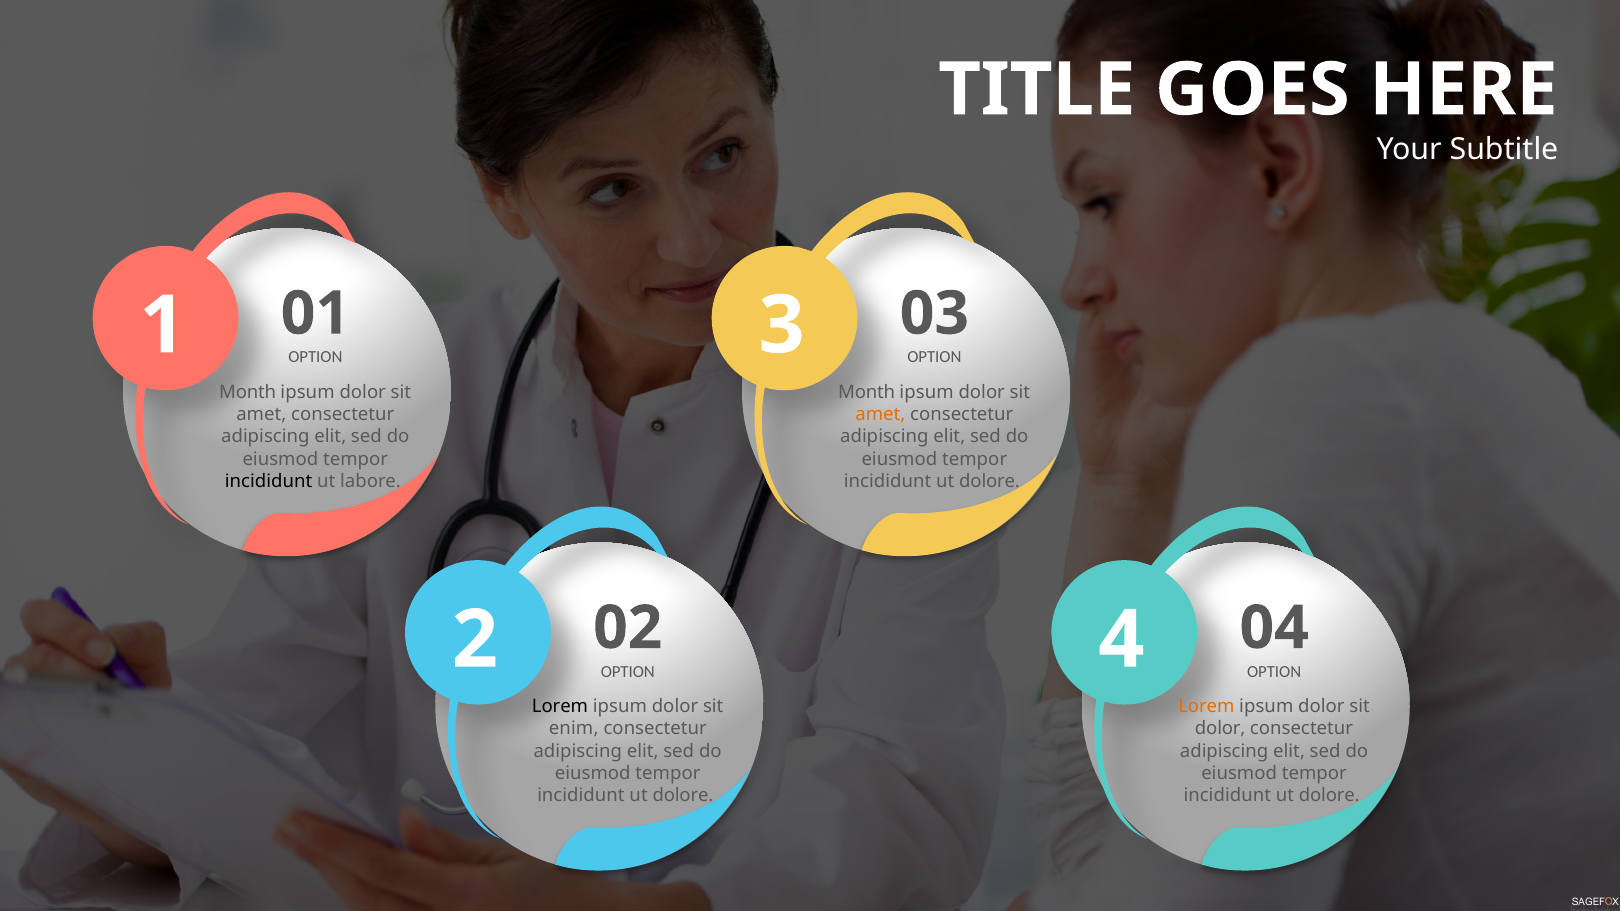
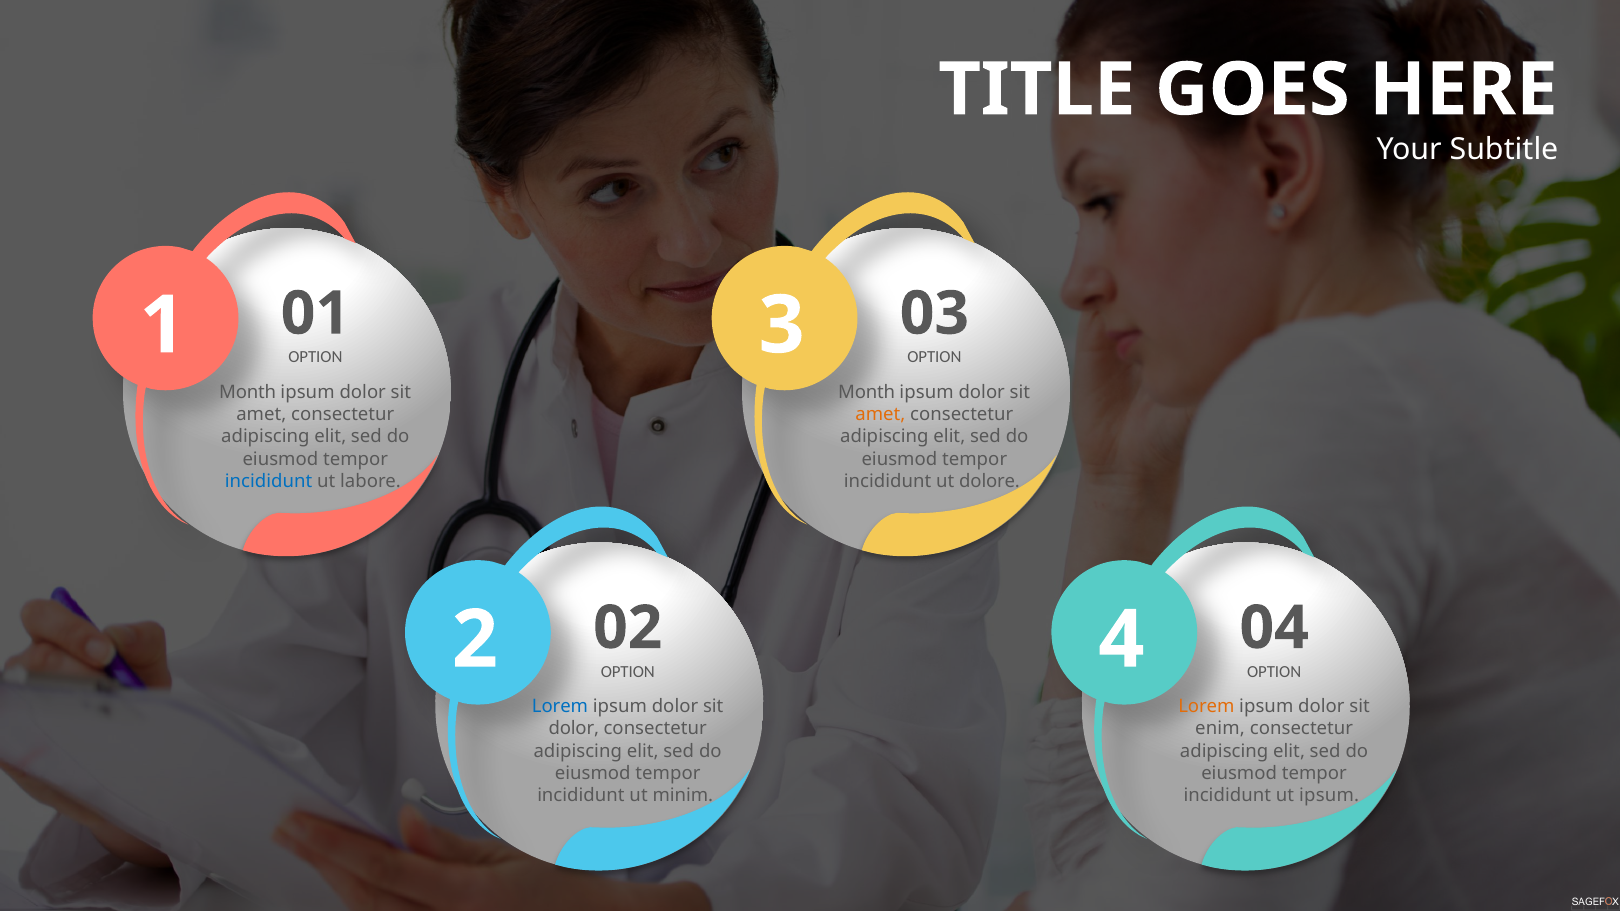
incididunt colour: black -> blue (269, 481)
Lorem colour: black -> blue (560, 707)
enim: enim -> dolor (574, 729)
dolor: dolor -> enim (1220, 729)
dolore: dolore -> minim (683, 796)
dolore: dolore -> ipsum (1329, 796)
